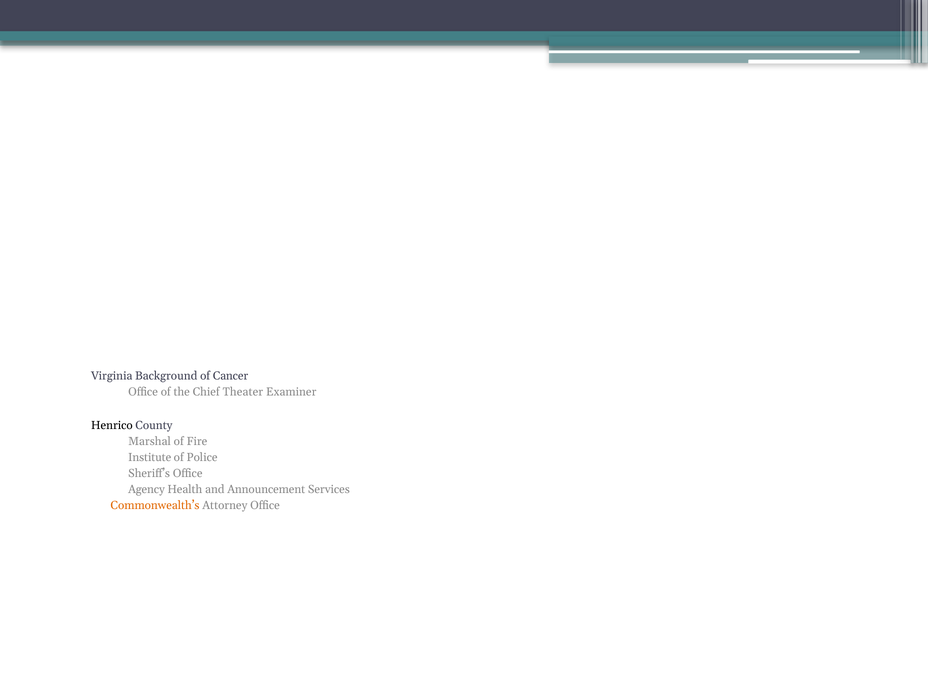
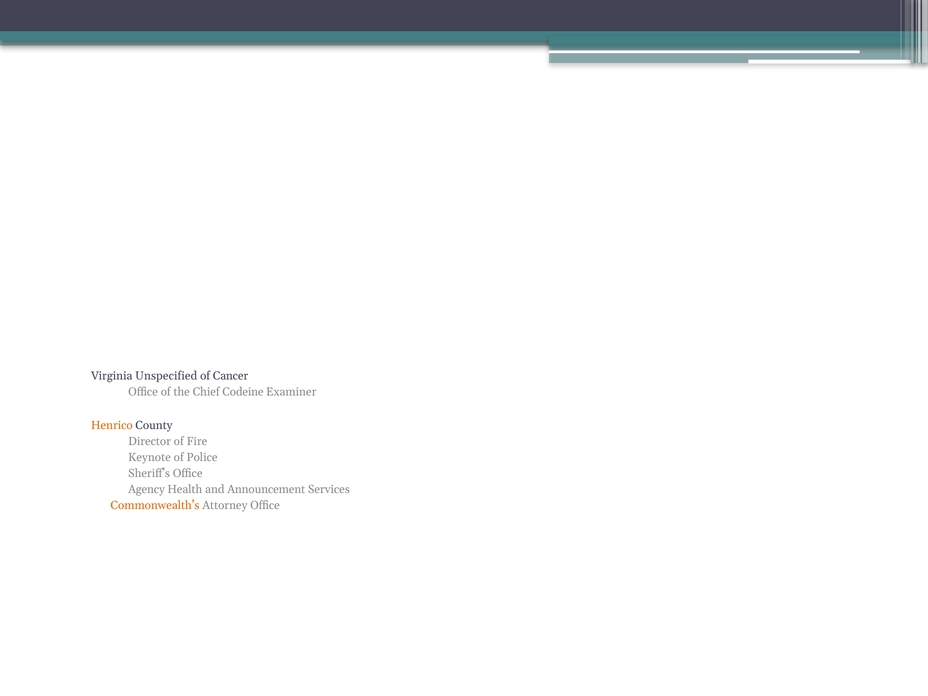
Background: Background -> Unspecified (166, 376)
Theater: Theater -> Codeine (243, 392)
Henrico colour: black -> orange (112, 425)
Marshal: Marshal -> Director (150, 441)
Institute: Institute -> Keynote (150, 457)
